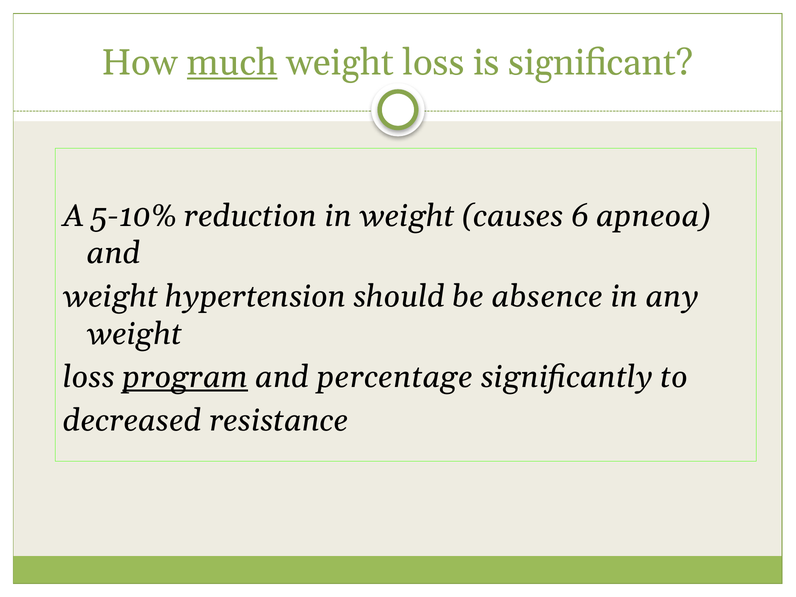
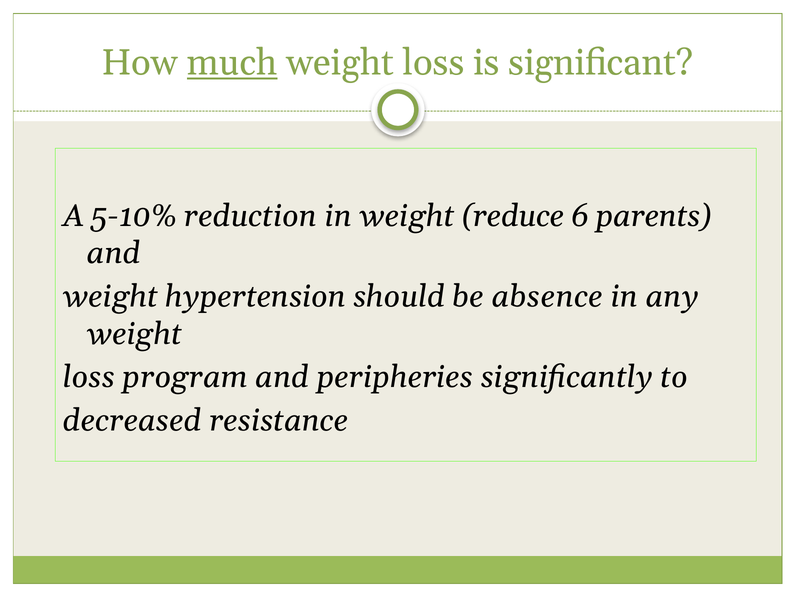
causes: causes -> reduce (513, 216)
apneoa: apneoa -> parents (654, 216)
program underline: present -> none (185, 377)
percentage: percentage -> peripheries (395, 377)
